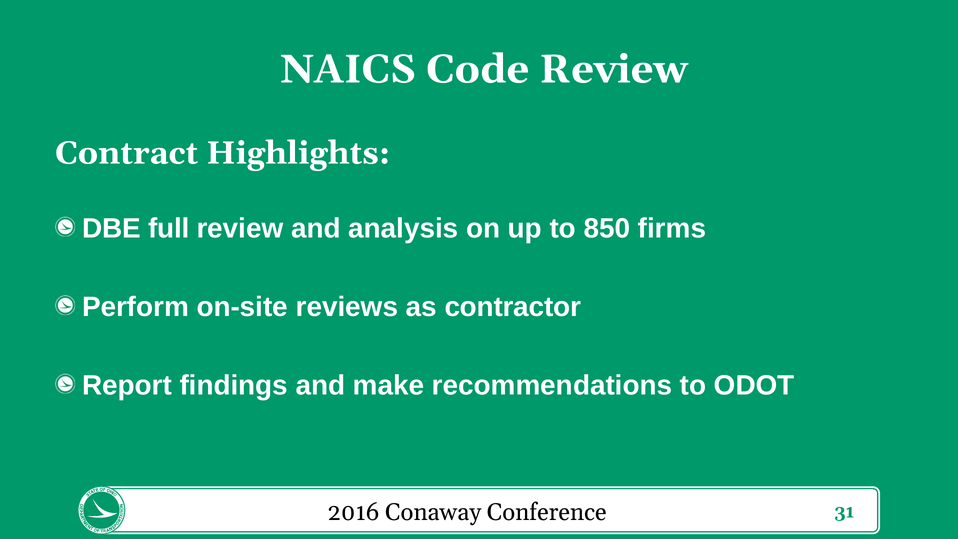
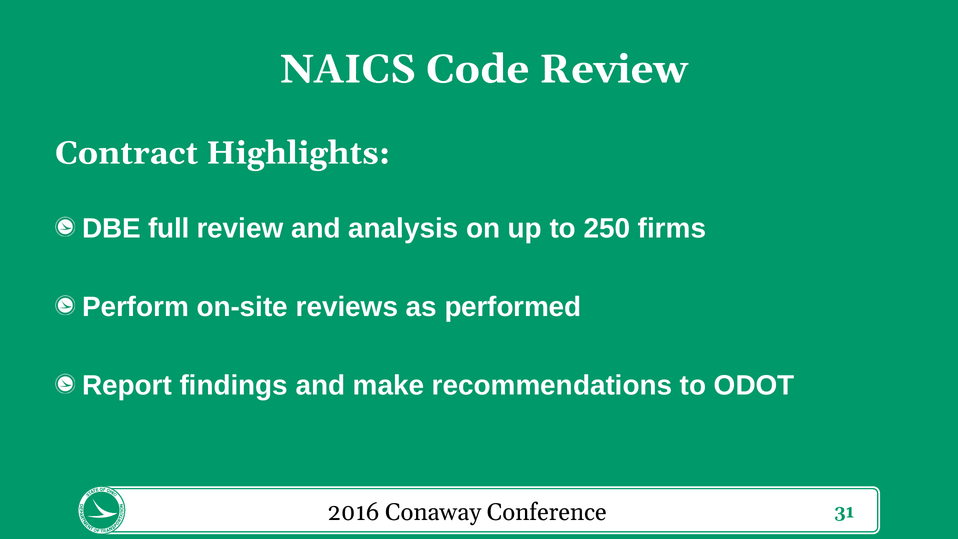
850: 850 -> 250 (607, 229)
contractor: contractor -> performed (513, 307)
